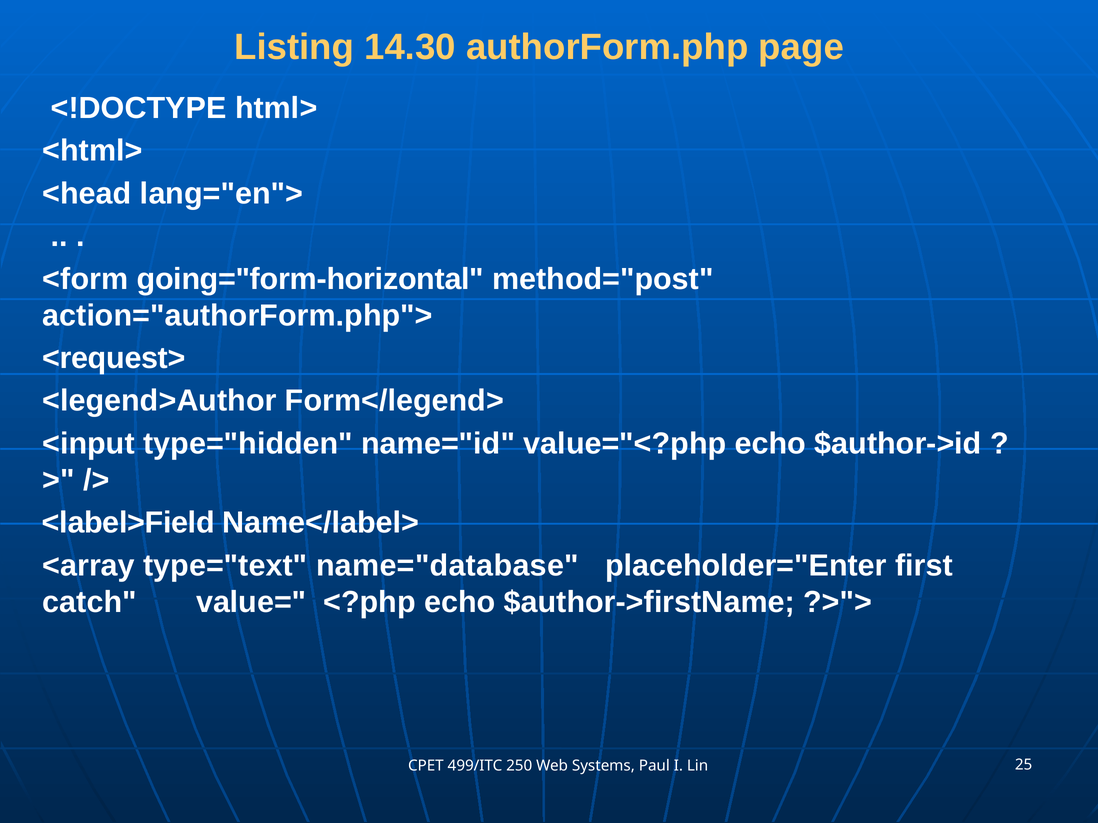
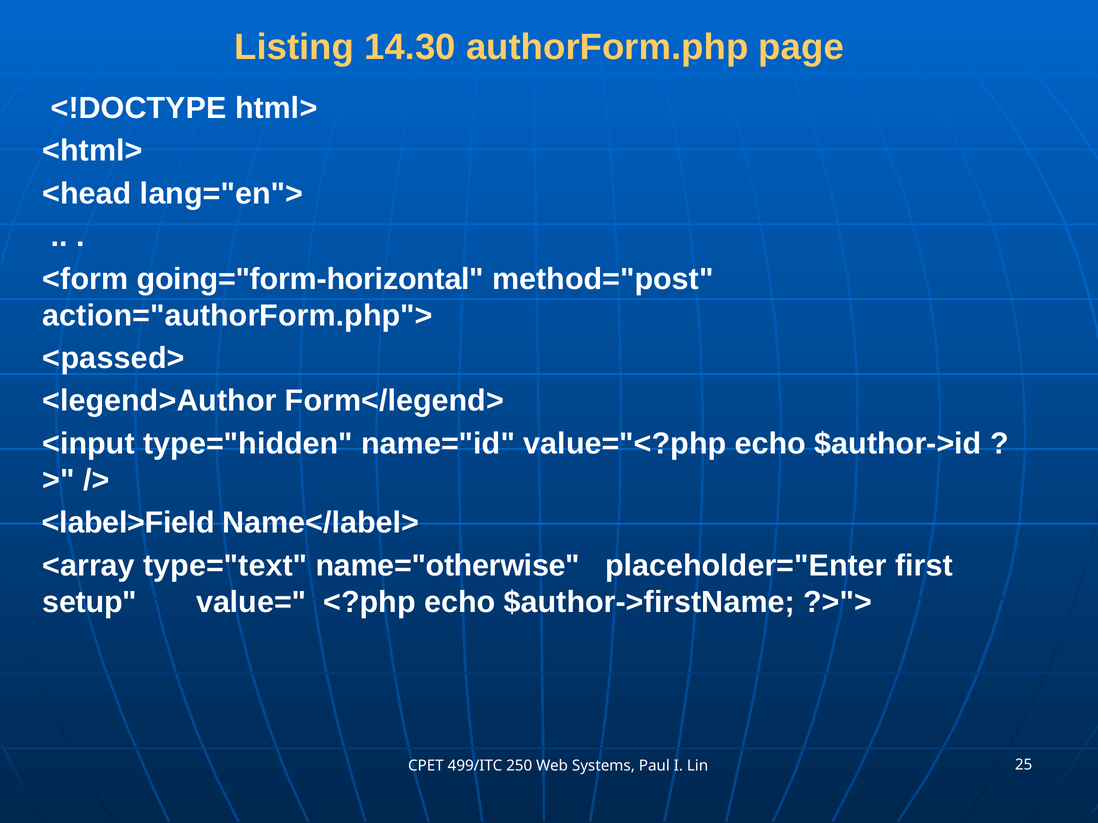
<request>: <request> -> <passed> (114, 358)
name="database: name="database -> name="otherwise (448, 566)
catch: catch -> setup (90, 603)
